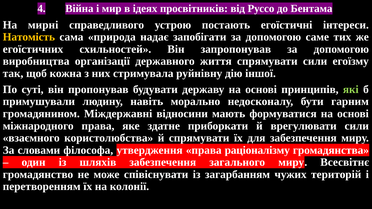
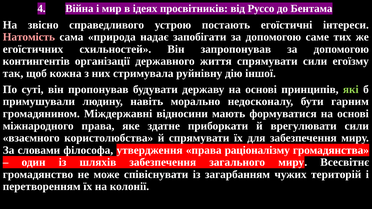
мирні: мирні -> звісно (43, 25)
Натомість colour: yellow -> pink (29, 37)
виробництва: виробництва -> контингентів (36, 61)
